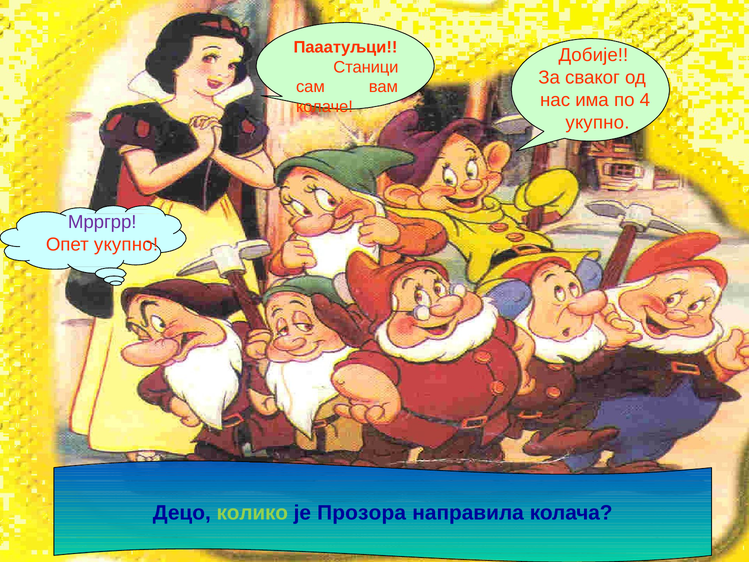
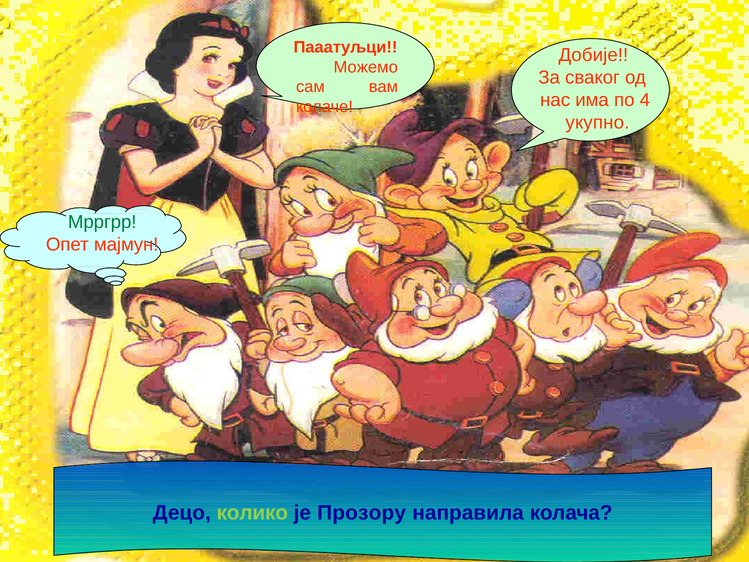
Станици: Станици -> Можемо (366, 67)
Мрргрр colour: purple -> green (102, 222)
Опет укупно: укупно -> мајмун (126, 245)
Прозора: Прозора -> Прозору (362, 513)
